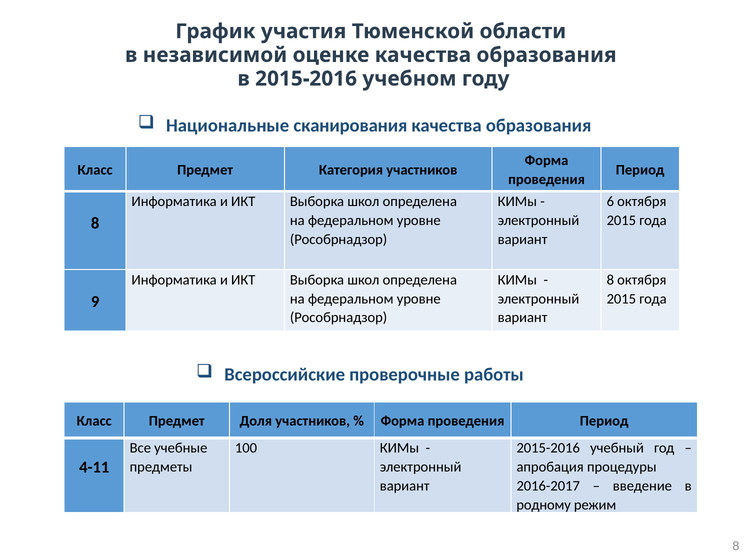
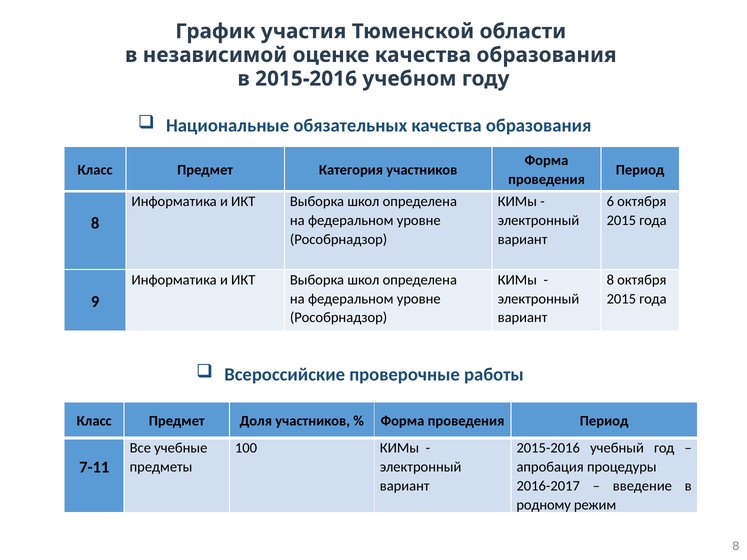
сканирования: сканирования -> обязательных (350, 126)
4-11: 4-11 -> 7-11 (94, 468)
